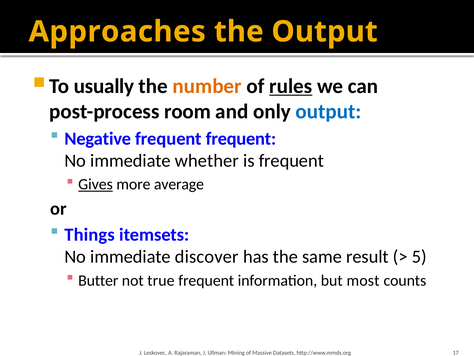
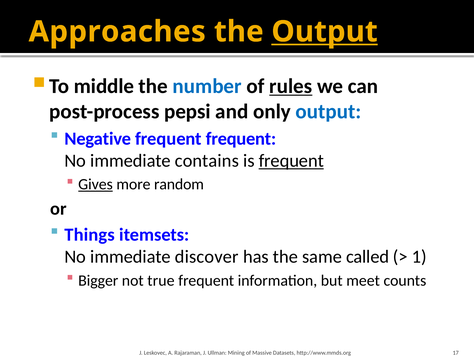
Output underline: none -> present (325, 32)
usually: usually -> middle (104, 86)
number colour: orange -> blue (207, 86)
room: room -> pepsi (187, 111)
whether: whether -> contains (207, 161)
frequent underline: none -> present (291, 161)
average: average -> random (179, 184)
result: result -> called (368, 257)
5: 5 -> 1 (419, 257)
Butter: Butter -> Bigger (98, 280)
most: most -> meet (363, 280)
